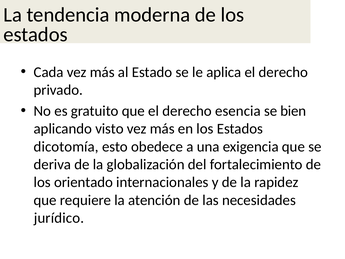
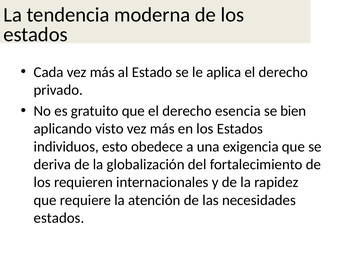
dicotomía: dicotomía -> individuos (66, 146)
orientado: orientado -> requieren (83, 182)
jurídico: jurídico -> estados (59, 218)
